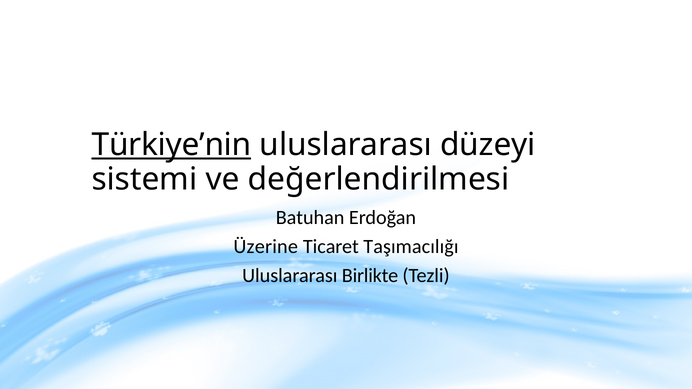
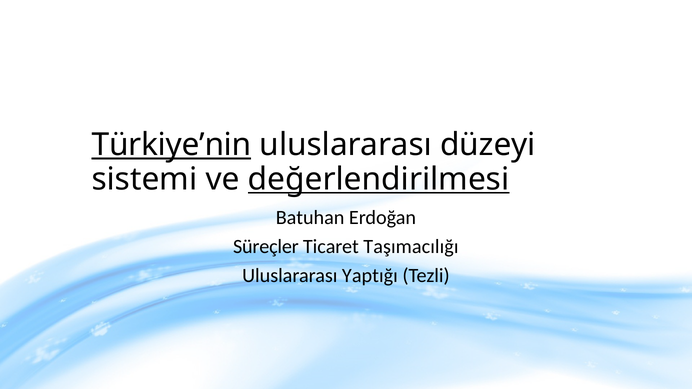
değerlendirilmesi underline: none -> present (379, 179)
Üzerine: Üzerine -> Süreçler (266, 247)
Birlikte: Birlikte -> Yaptığı (370, 276)
